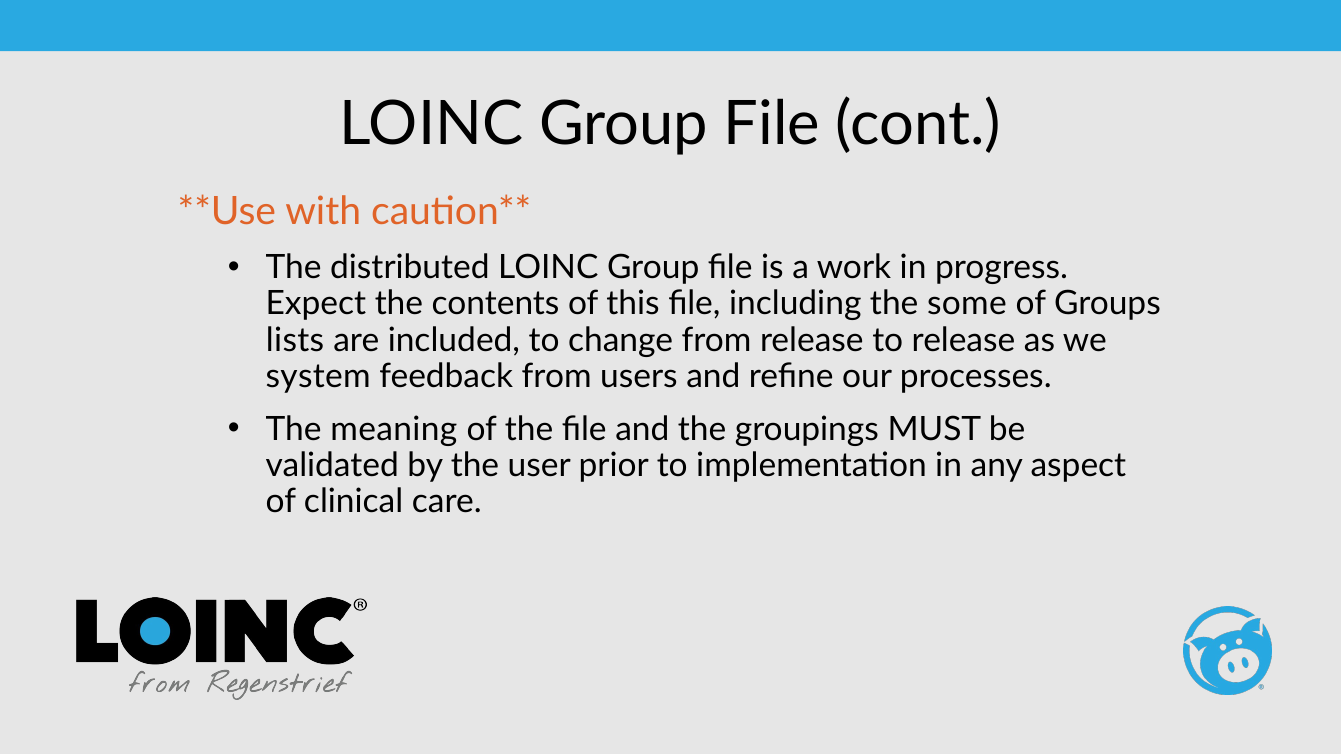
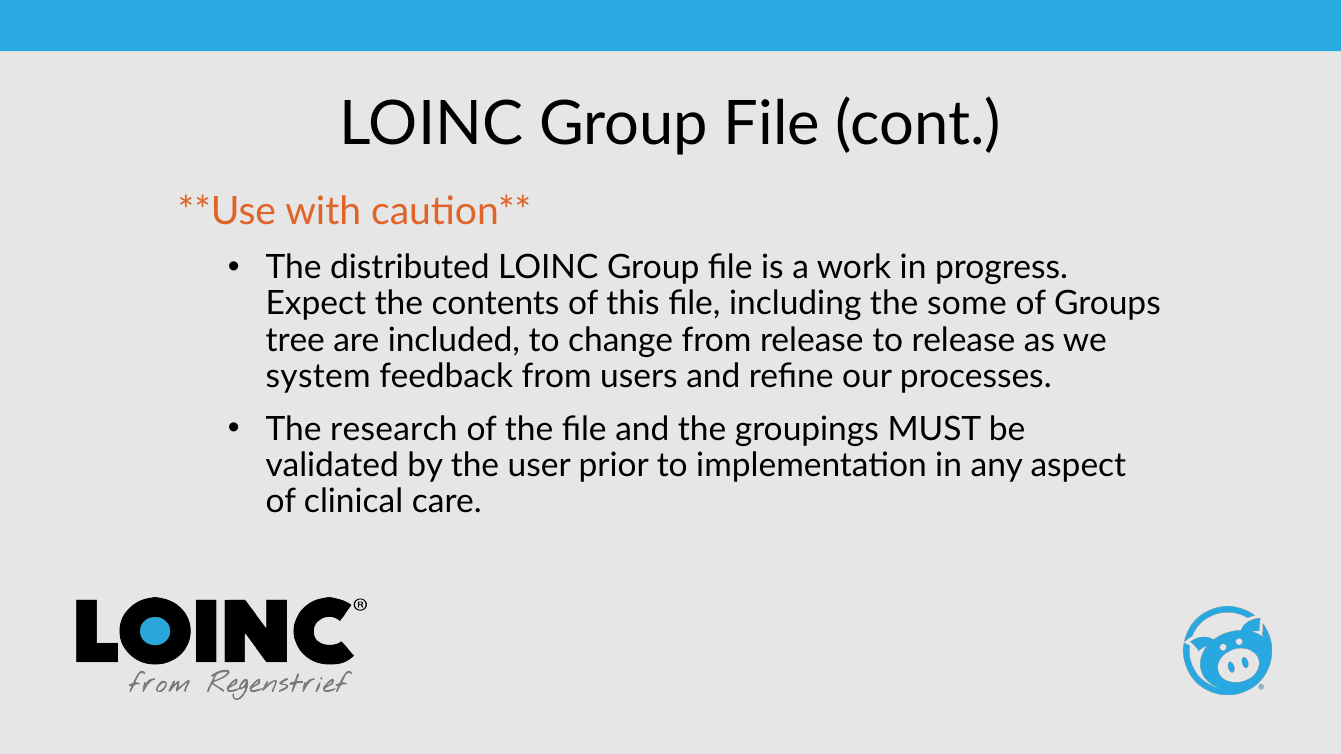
lists: lists -> tree (295, 340)
meaning: meaning -> research (394, 429)
